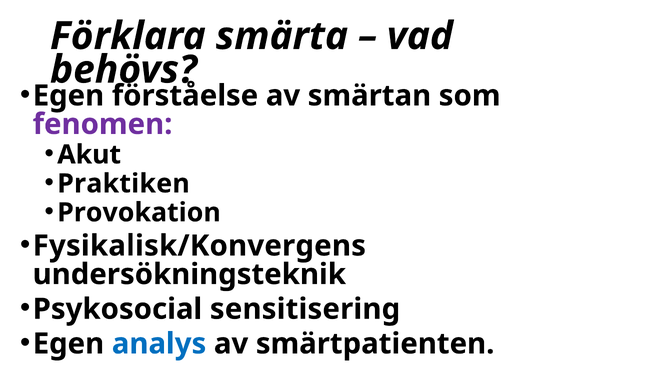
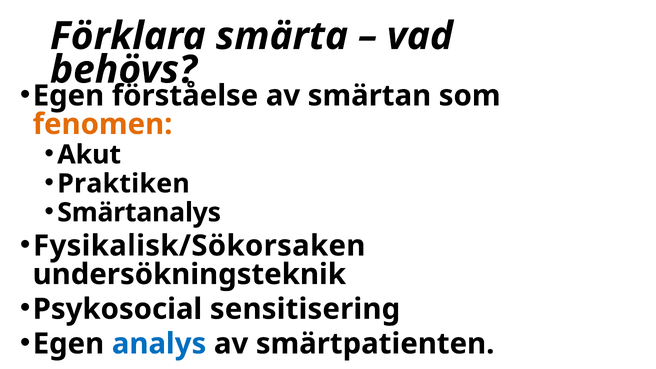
fenomen colour: purple -> orange (103, 124)
Provokation: Provokation -> Smärtanalys (139, 213)
Fysikalisk/Konvergens: Fysikalisk/Konvergens -> Fysikalisk/Sökorsaken (199, 246)
